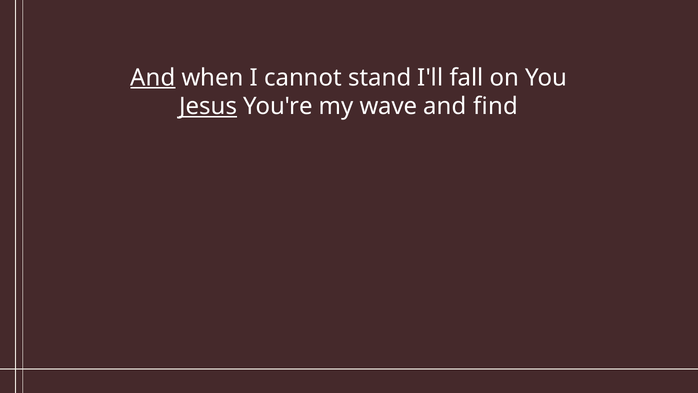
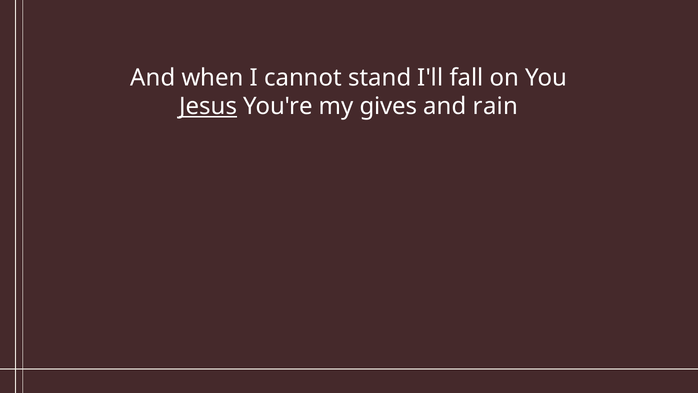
And underline: present -> none (153, 78)
wave: wave -> gives (388, 106)
find: find -> rain (496, 106)
